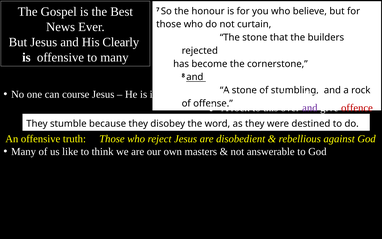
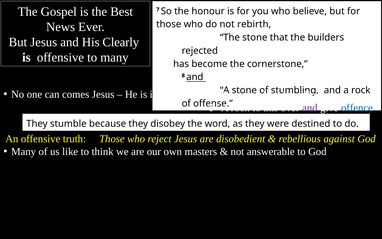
curtain: curtain -> rebirth (254, 24)
course: course -> comes (76, 94)
offence colour: red -> blue (357, 108)
